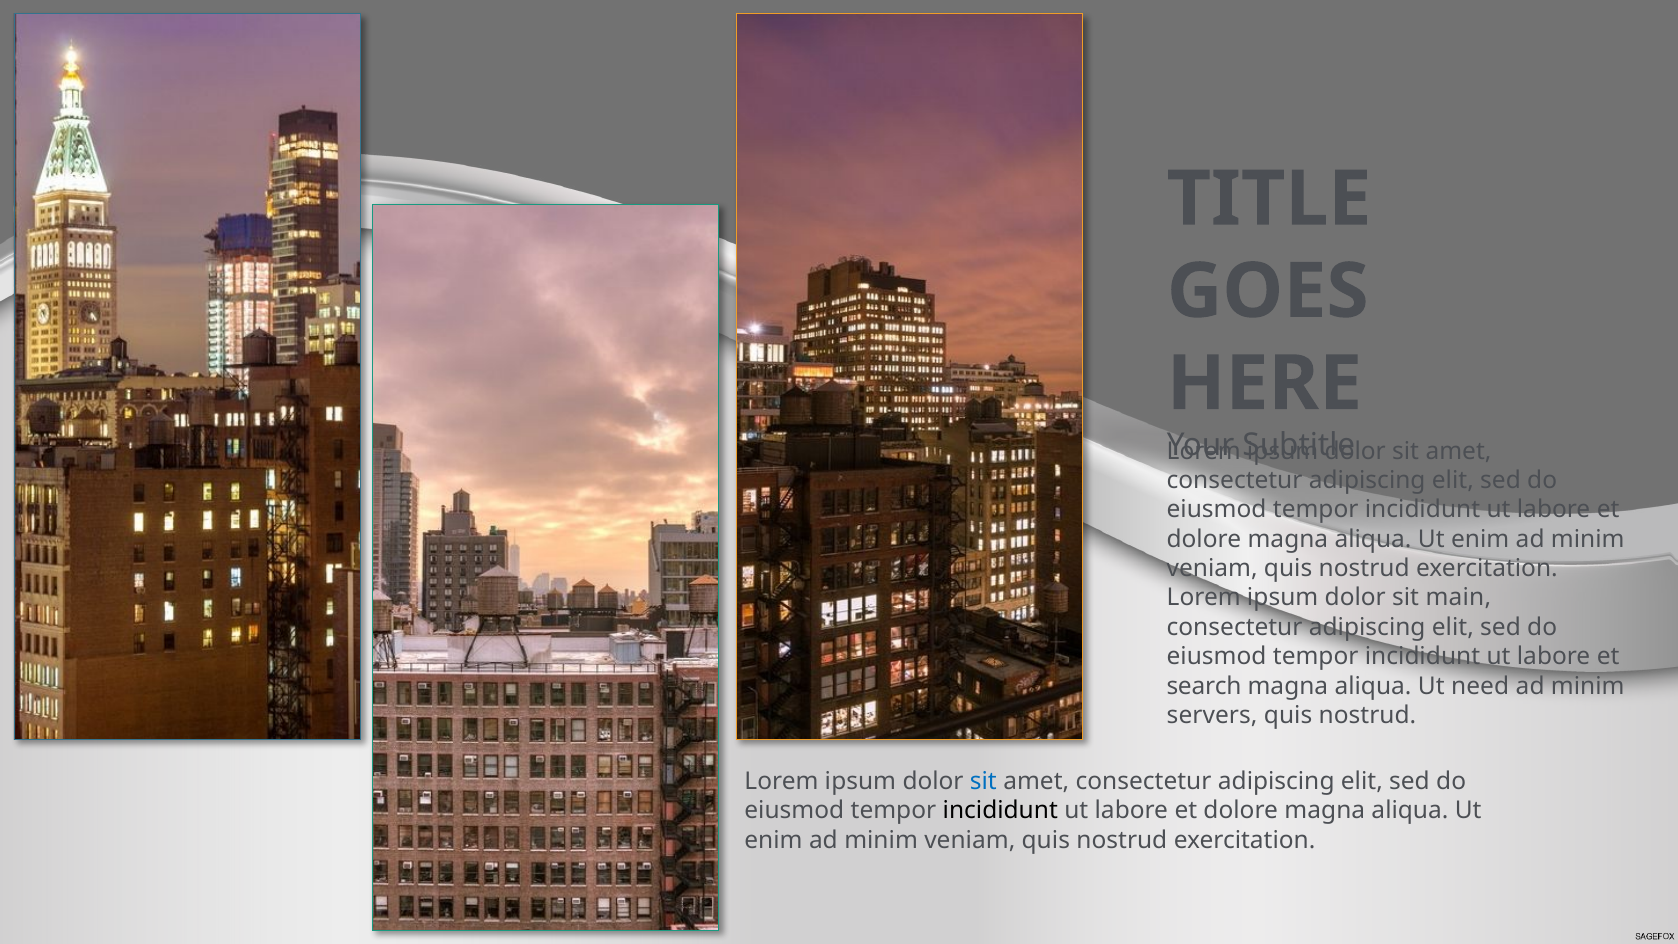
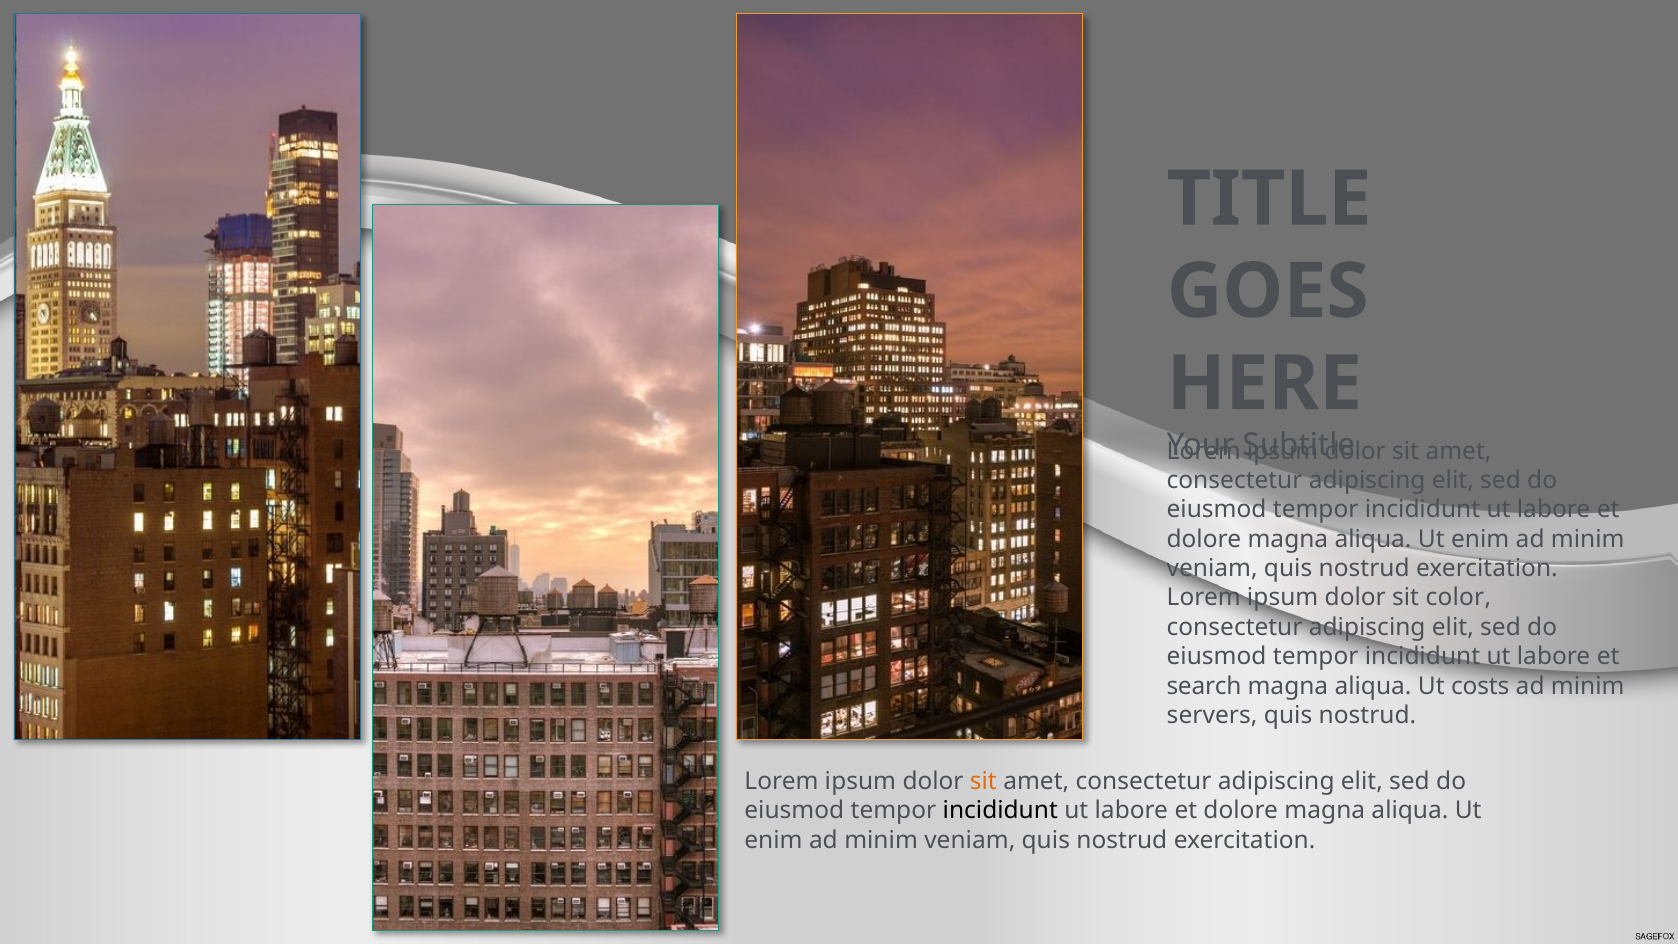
main: main -> color (1458, 598)
need: need -> costs (1480, 686)
sit colour: blue -> orange (983, 781)
